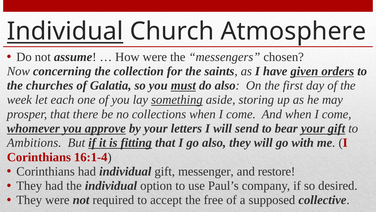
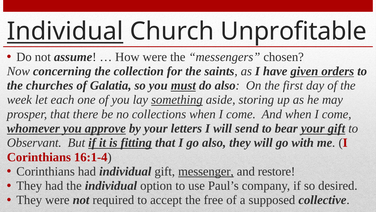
Atmosphere: Atmosphere -> Unprofitable (294, 31)
Ambitions: Ambitions -> Observant (34, 142)
messenger underline: none -> present (206, 171)
